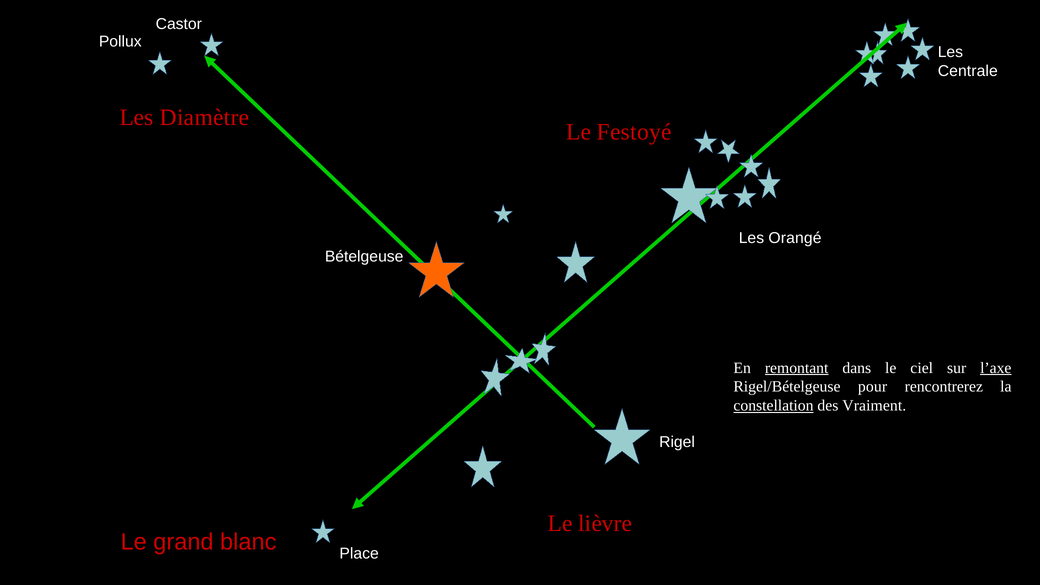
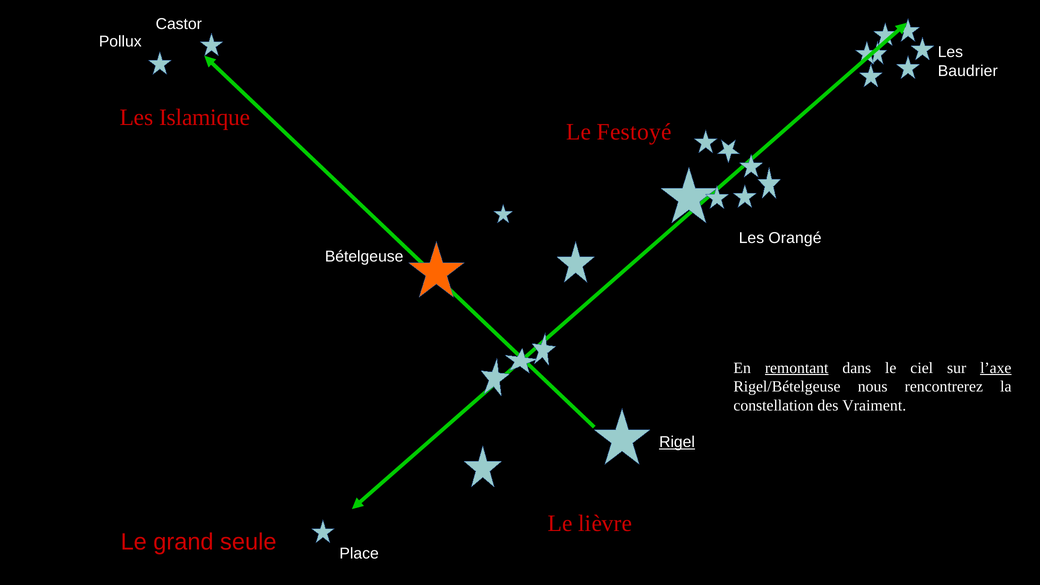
Centrale: Centrale -> Baudrier (968, 71)
Diamètre: Diamètre -> Islamique (205, 118)
pour: pour -> nous (873, 387)
constellation underline: present -> none (773, 406)
Rigel underline: none -> present (677, 442)
blanc: blanc -> seule (248, 542)
